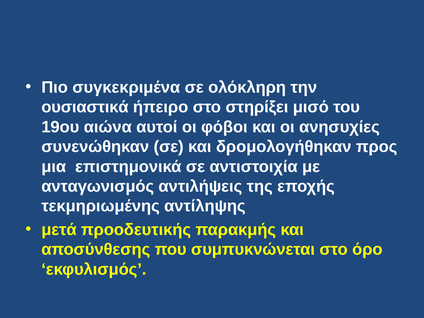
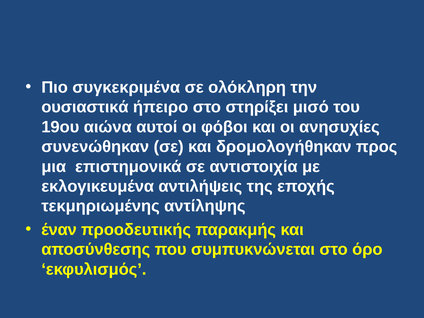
ανταγωνισμός: ανταγωνισμός -> εκλογικευμένα (98, 186)
μετά: μετά -> έναν (59, 230)
